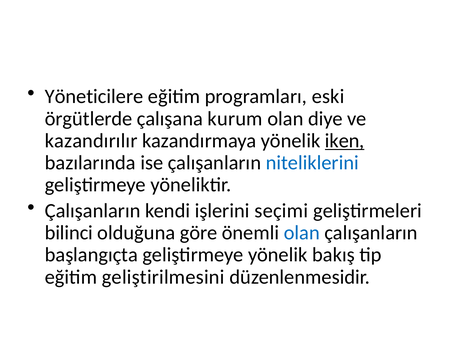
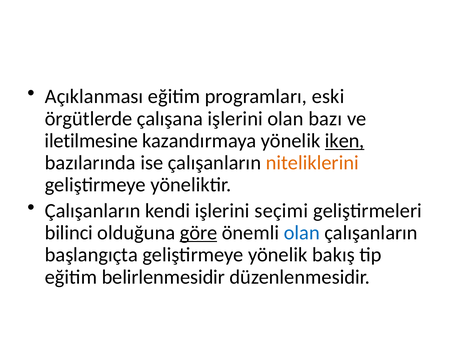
Yöneticilere: Yöneticilere -> Açıklanması (94, 96)
çalışana kurum: kurum -> işlerini (235, 119)
diye: diye -> bazı (325, 119)
kazandırılır: kazandırılır -> iletilmesine (91, 141)
niteliklerini colour: blue -> orange (312, 163)
göre underline: none -> present (199, 233)
geliştirilmesini: geliştirilmesini -> belirlenmesidir (163, 277)
